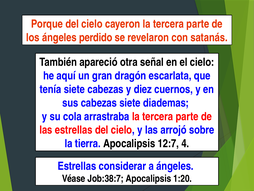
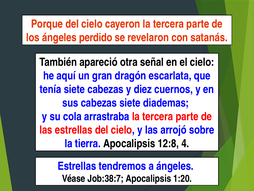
12:7: 12:7 -> 12:8 (168, 143)
considerar: considerar -> tendremos (122, 166)
